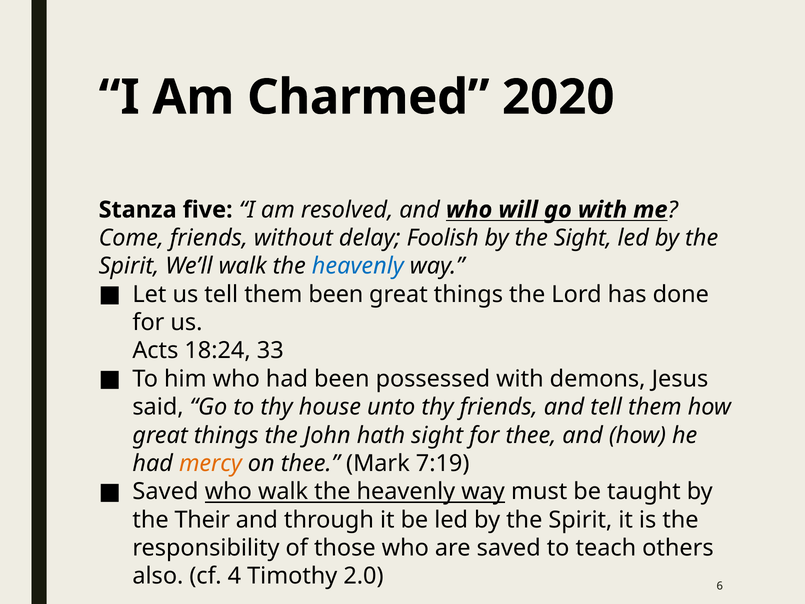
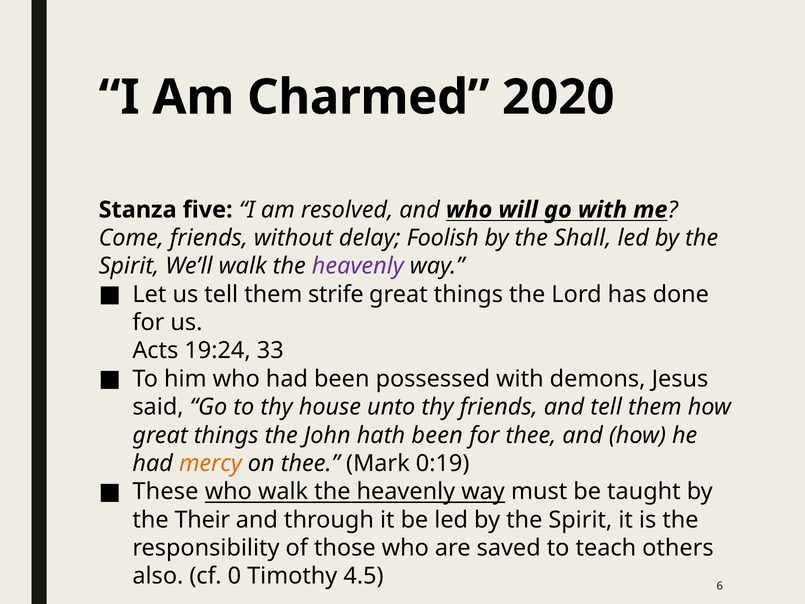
the Sight: Sight -> Shall (583, 238)
heavenly colour: blue -> purple (358, 266)
them been: been -> strife (336, 294)
18:24: 18:24 -> 19:24 (218, 351)
hath sight: sight -> been (437, 435)
7:19: 7:19 -> 0:19 (443, 463)
Saved: Saved -> These (165, 491)
4: 4 -> 0 (234, 576)
2.0: 2.0 -> 4.5 (364, 576)
